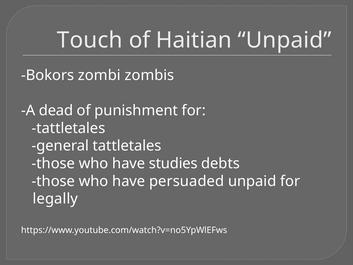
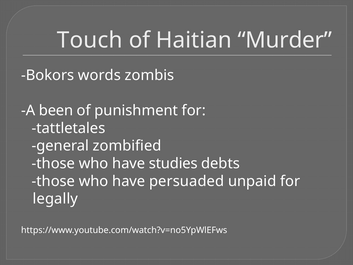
Haitian Unpaid: Unpaid -> Murder (285, 40)
zombi: zombi -> words (99, 75)
dead: dead -> been (56, 110)
general tattletales: tattletales -> zombified (127, 146)
